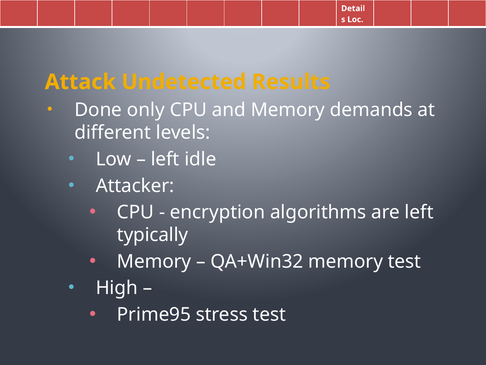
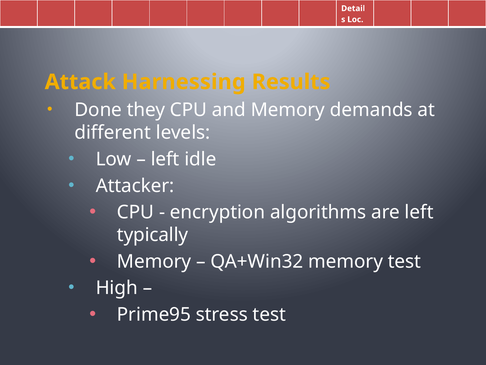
Undetected: Undetected -> Harnessing (184, 82)
only: only -> they (146, 110)
